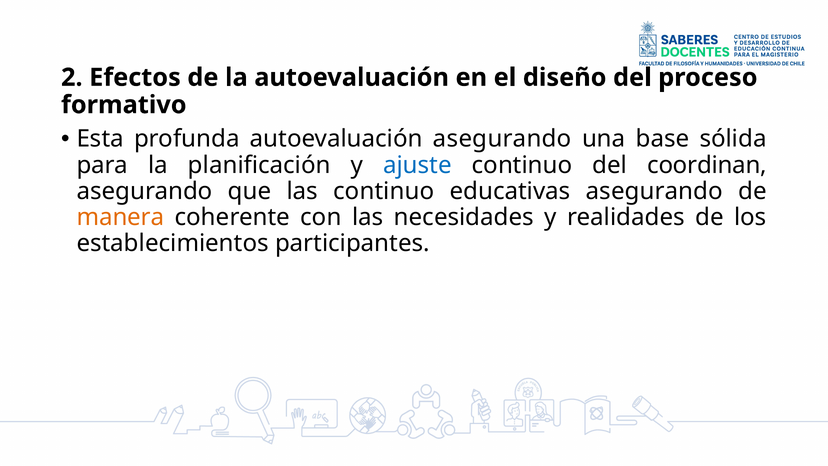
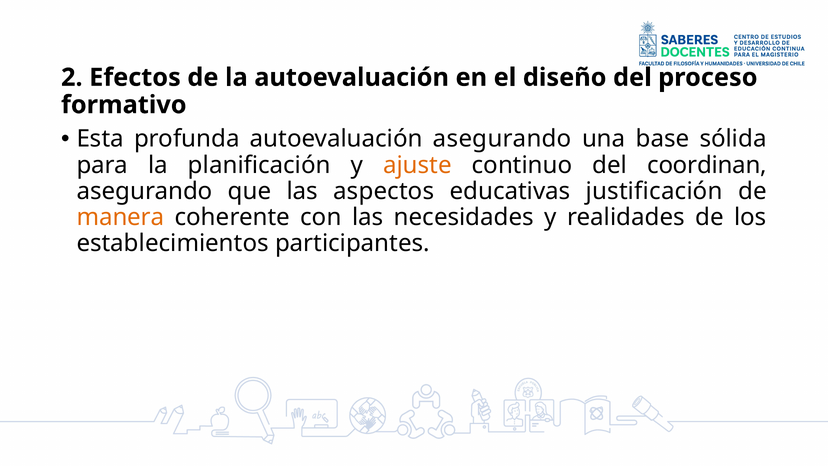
ajuste colour: blue -> orange (417, 165)
las continuo: continuo -> aspectos (384, 191)
educativas asegurando: asegurando -> justificación (654, 191)
